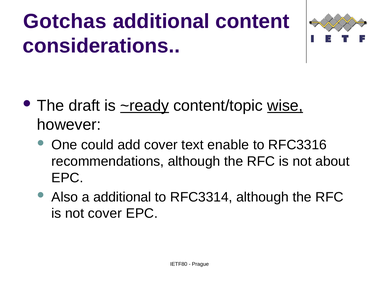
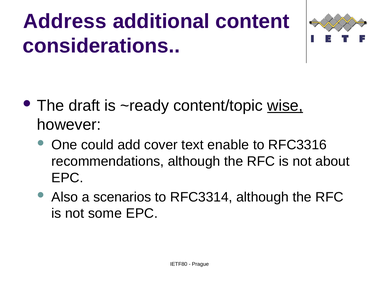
Gotchas: Gotchas -> Address (65, 21)
~ready underline: present -> none (145, 106)
a additional: additional -> scenarios (122, 197)
not cover: cover -> some (105, 214)
